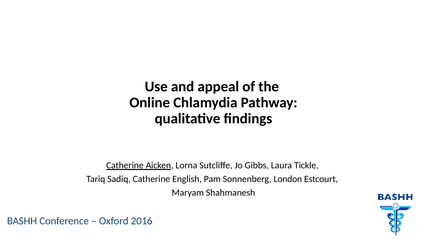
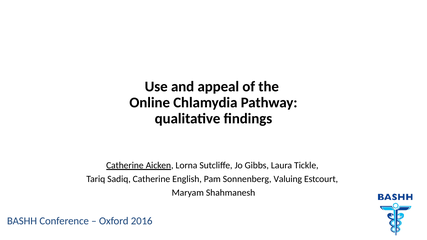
London: London -> Valuing (288, 179)
